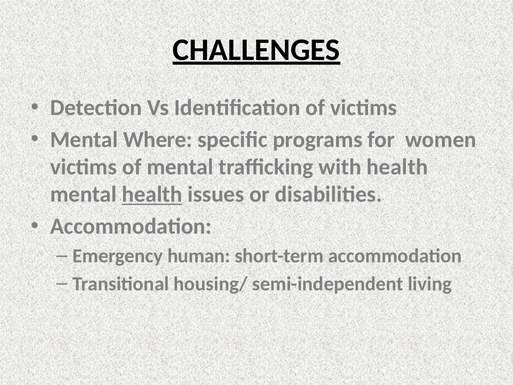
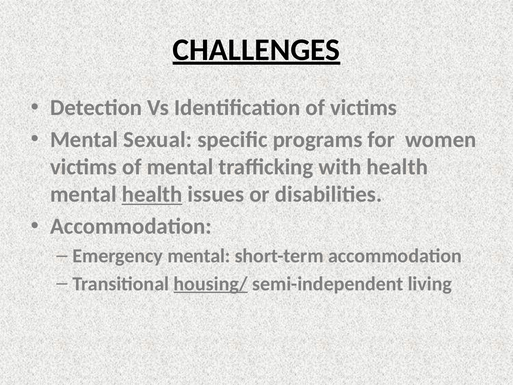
Where: Where -> Sexual (158, 140)
Emergency human: human -> mental (199, 256)
housing/ underline: none -> present (211, 284)
